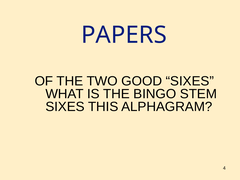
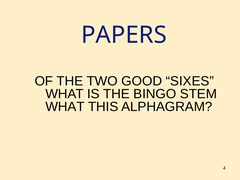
SIXES: SIXES -> WHAT (65, 107)
